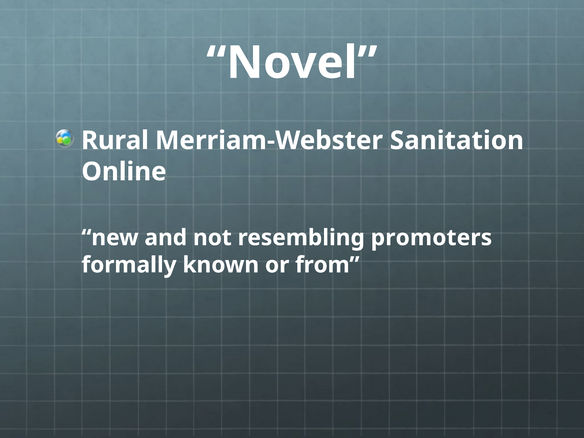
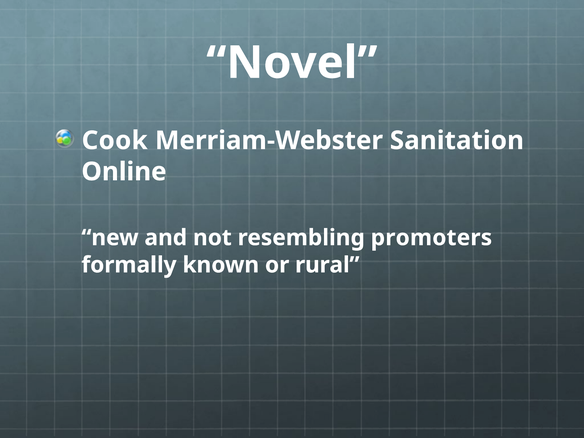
Rural: Rural -> Cook (115, 141)
from: from -> rural (327, 265)
